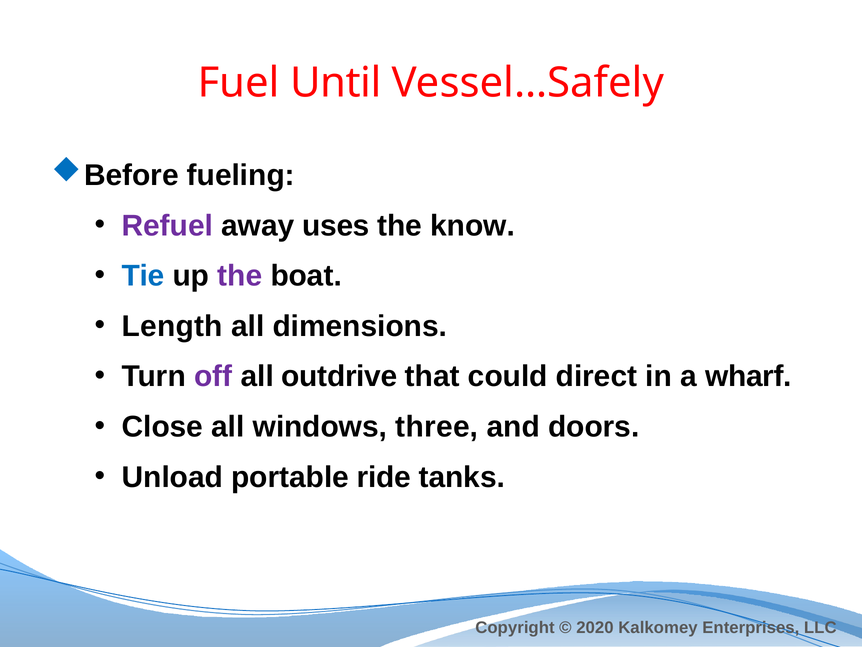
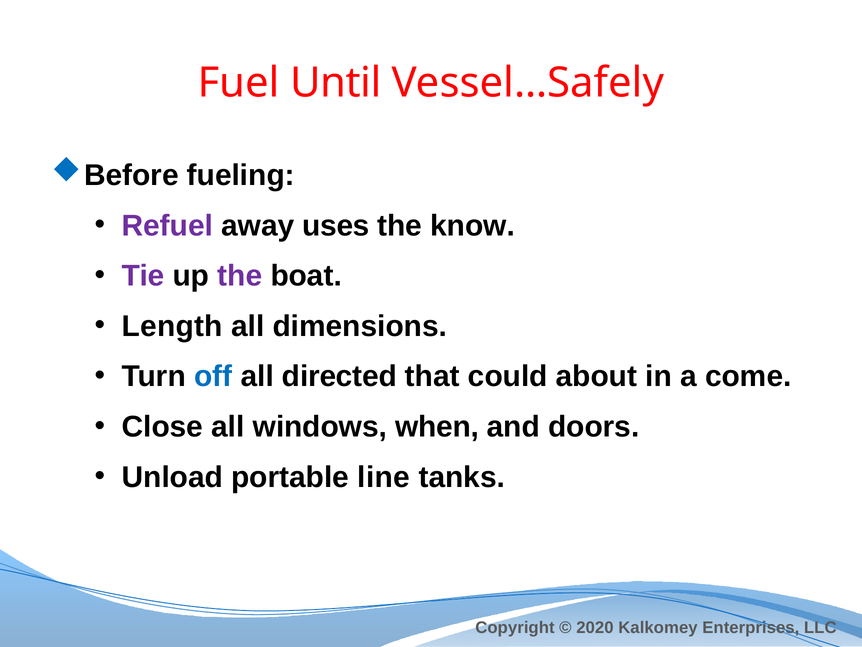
Tie colour: blue -> purple (143, 276)
off colour: purple -> blue (213, 376)
outdrive: outdrive -> directed (339, 376)
direct: direct -> about (596, 376)
wharf: wharf -> come (748, 376)
three: three -> when (437, 427)
ride: ride -> line (384, 477)
